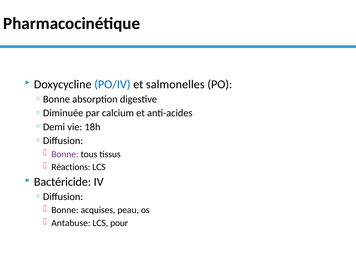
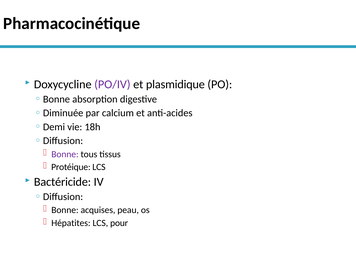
PO/IV colour: blue -> purple (112, 84)
salmonelles: salmonelles -> plasmidique (175, 84)
Réactions: Réactions -> Protéique (71, 167)
Antabuse: Antabuse -> Hépatites (71, 223)
